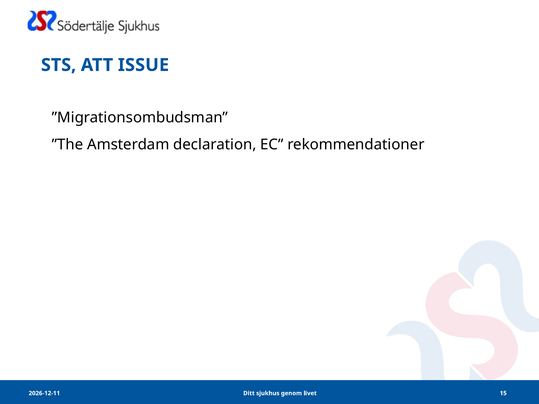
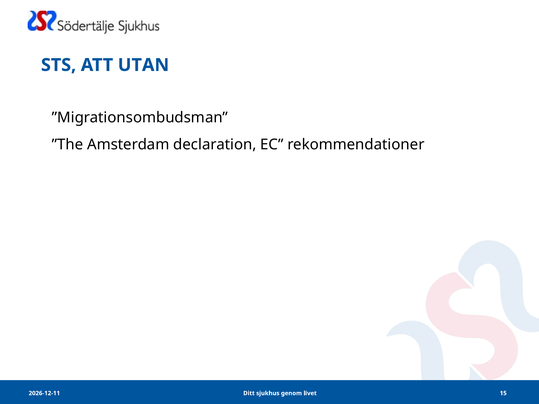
ISSUE: ISSUE -> UTAN (143, 65)
